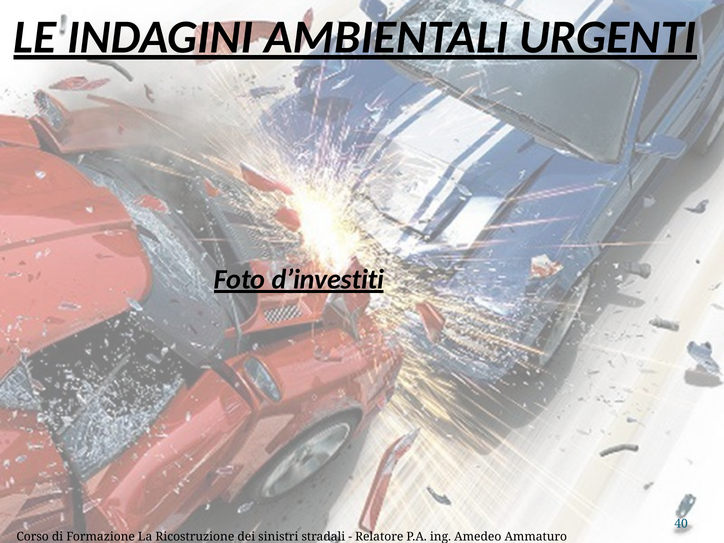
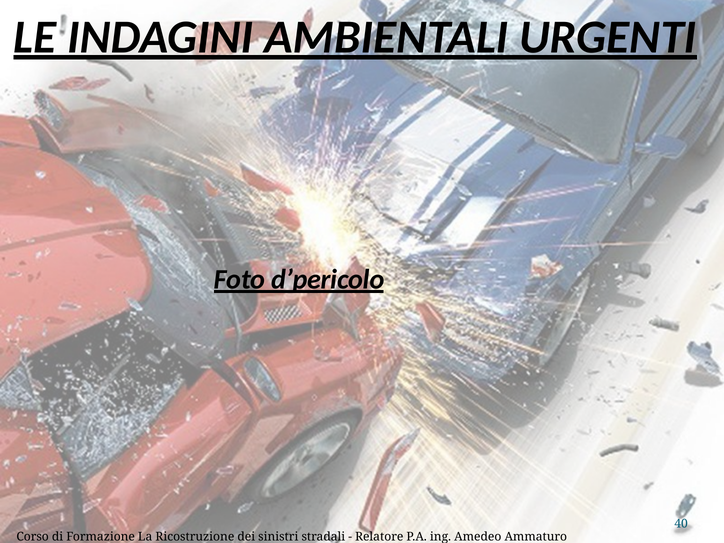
d’investiti: d’investiti -> d’pericolo (328, 279)
